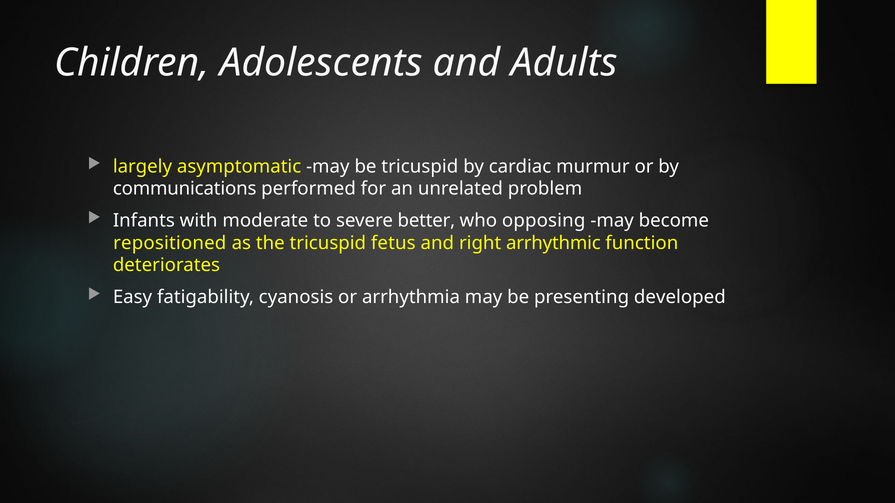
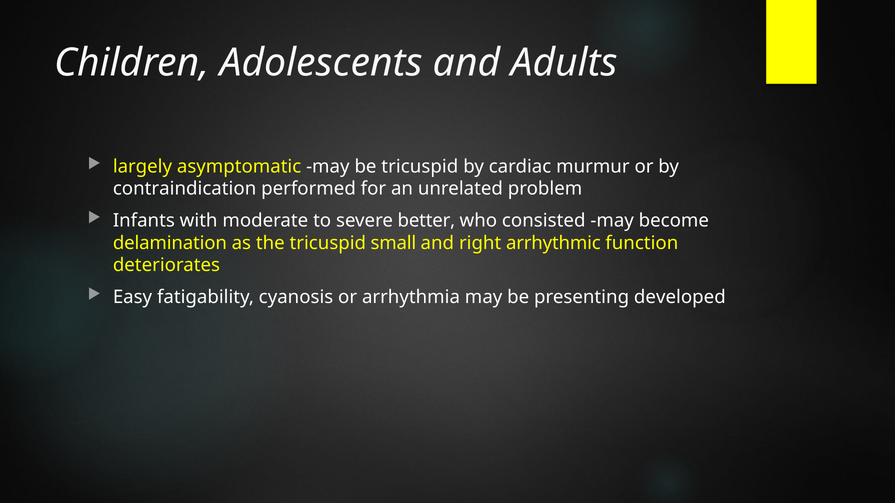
communications: communications -> contraindication (185, 189)
opposing: opposing -> consisted (544, 221)
repositioned: repositioned -> delamination (170, 243)
fetus: fetus -> small (393, 243)
